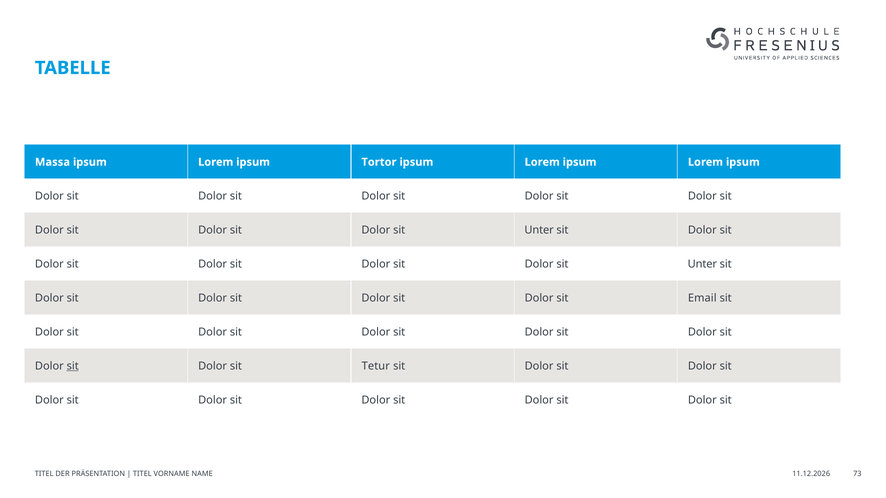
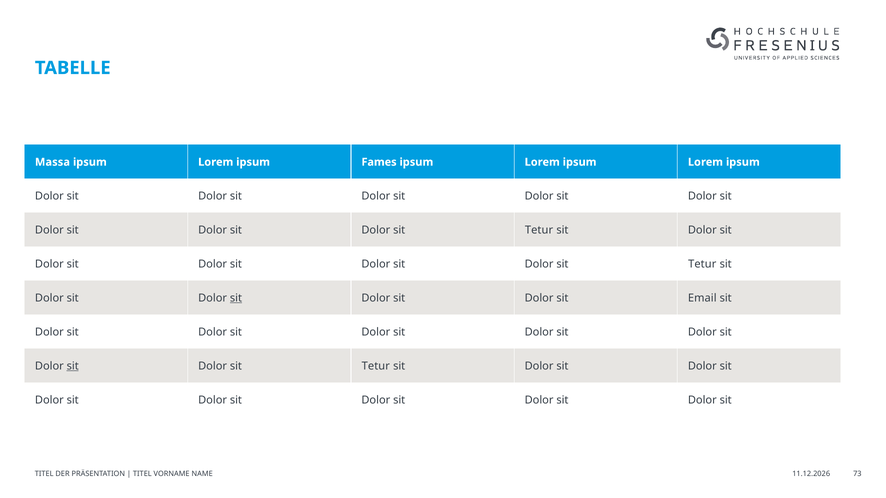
Tortor: Tortor -> Fames (379, 162)
Unter: Unter -> Tetur (539, 230)
Unter: Unter -> Tetur (702, 264)
sit underline: none -> present (236, 298)
